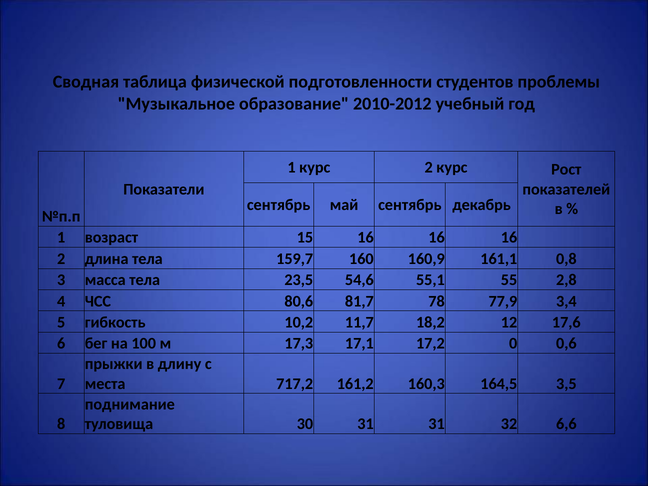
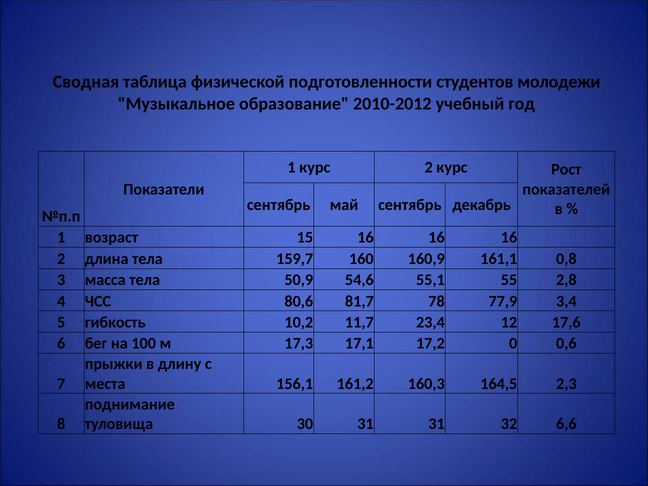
проблемы: проблемы -> молодежи (559, 82)
23,5: 23,5 -> 50,9 (299, 280)
18,2: 18,2 -> 23,4 (430, 322)
717,2: 717,2 -> 156,1 (295, 384)
3,5: 3,5 -> 2,3 (566, 384)
